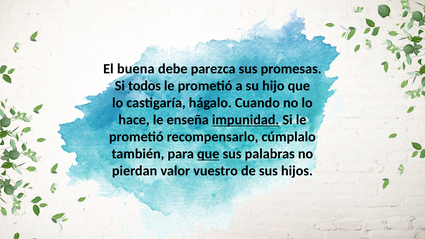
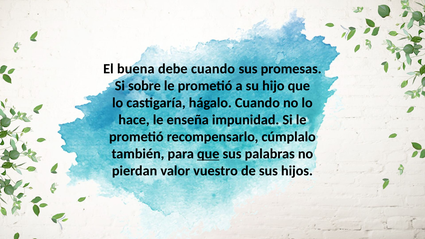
debe parezca: parezca -> cuando (213, 69)
todos: todos -> sobre (144, 86)
impunidad underline: present -> none (246, 120)
